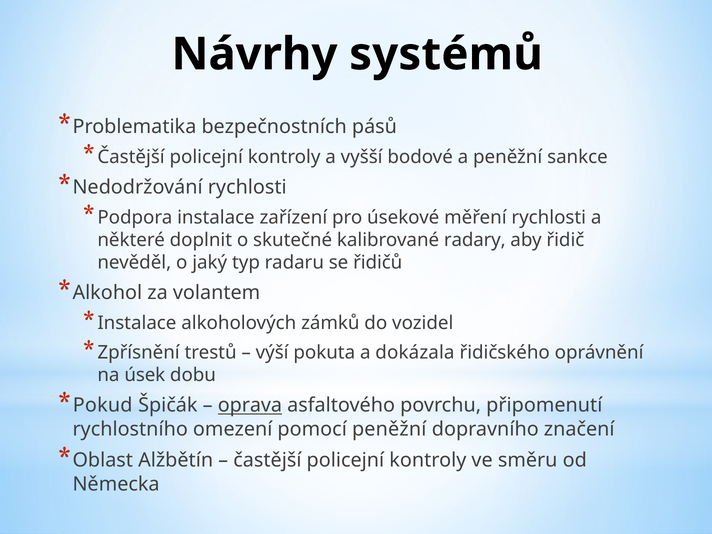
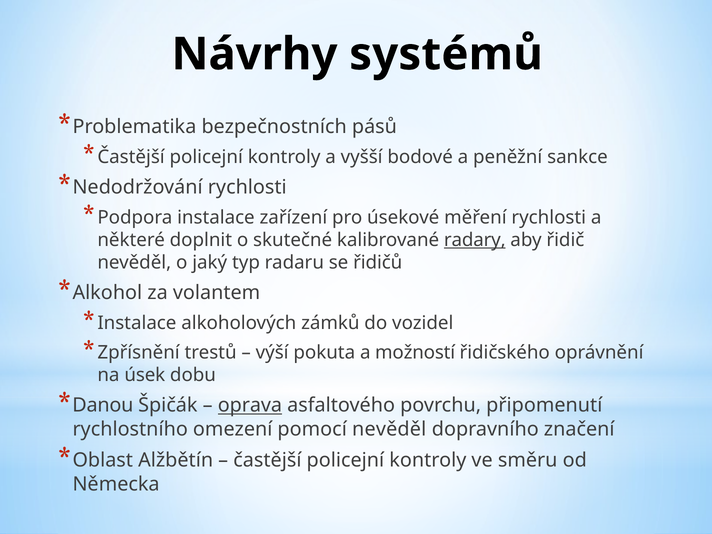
radary underline: none -> present (475, 240)
dokázala: dokázala -> možností (415, 352)
Pokud: Pokud -> Danou (103, 405)
pomocí peněžní: peněžní -> nevěděl (389, 429)
